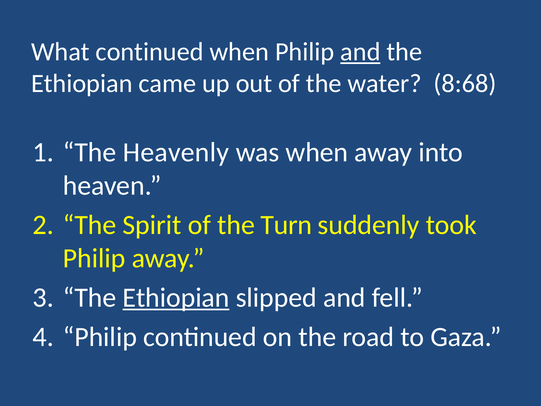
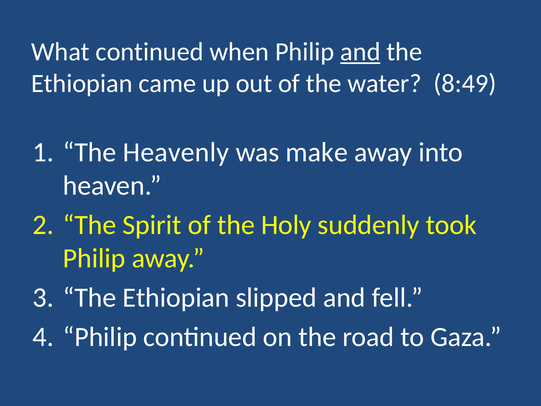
8:68: 8:68 -> 8:49 (465, 83)
was when: when -> make (317, 152)
Turn: Turn -> Holy (286, 225)
Ethiopian underline: present -> none (176, 297)
